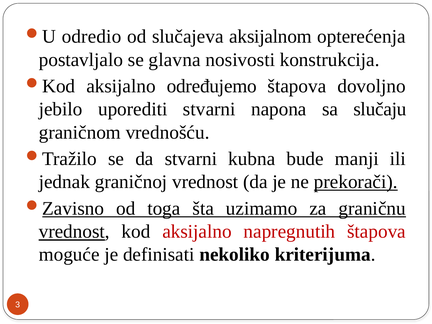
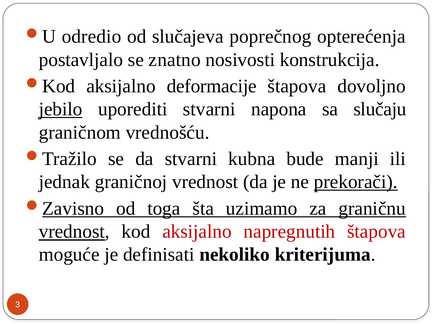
aksijalnom: aksijalnom -> poprečnog (270, 37)
glavna: glavna -> znatno (175, 60)
određujemo: određujemo -> deformacije (212, 86)
jebilo underline: none -> present (61, 109)
